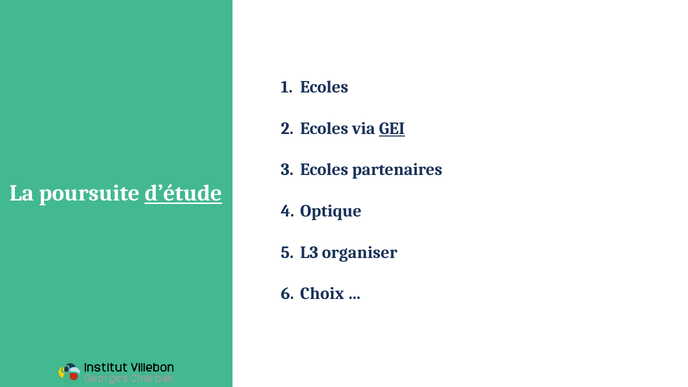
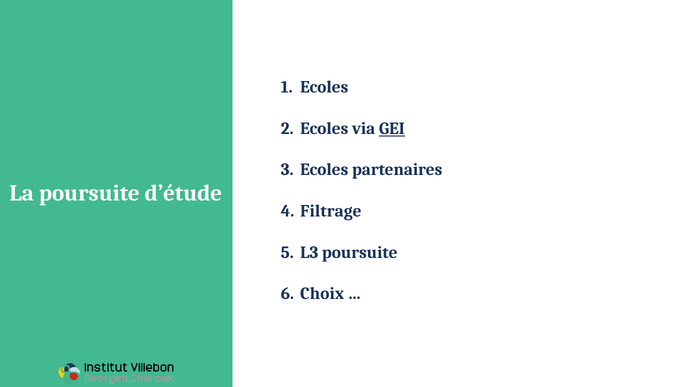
d’étude underline: present -> none (183, 193)
Optique: Optique -> Filtrage (331, 211)
L3 organiser: organiser -> poursuite (360, 252)
